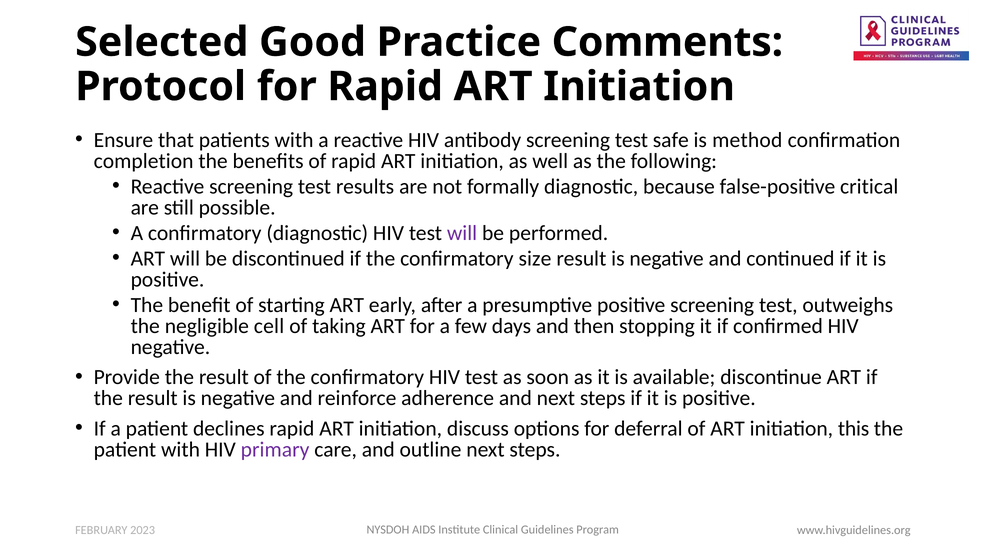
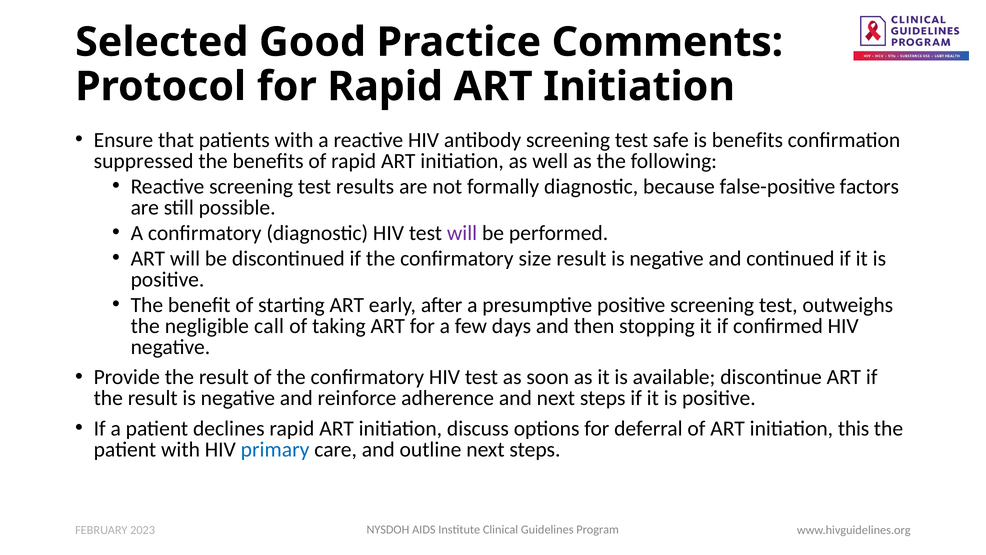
is method: method -> benefits (747, 140)
completion: completion -> suppressed (144, 161)
critical: critical -> factors (869, 186)
cell: cell -> call (269, 326)
primary colour: purple -> blue (275, 449)
